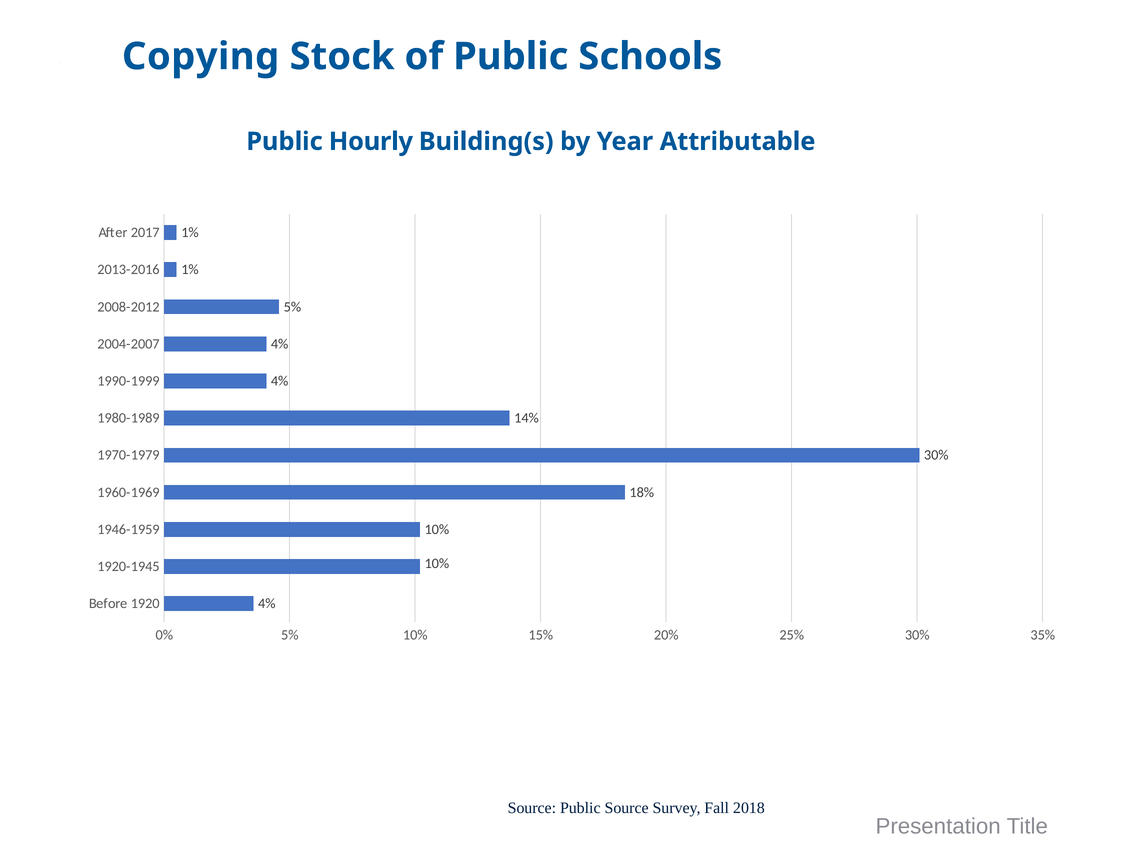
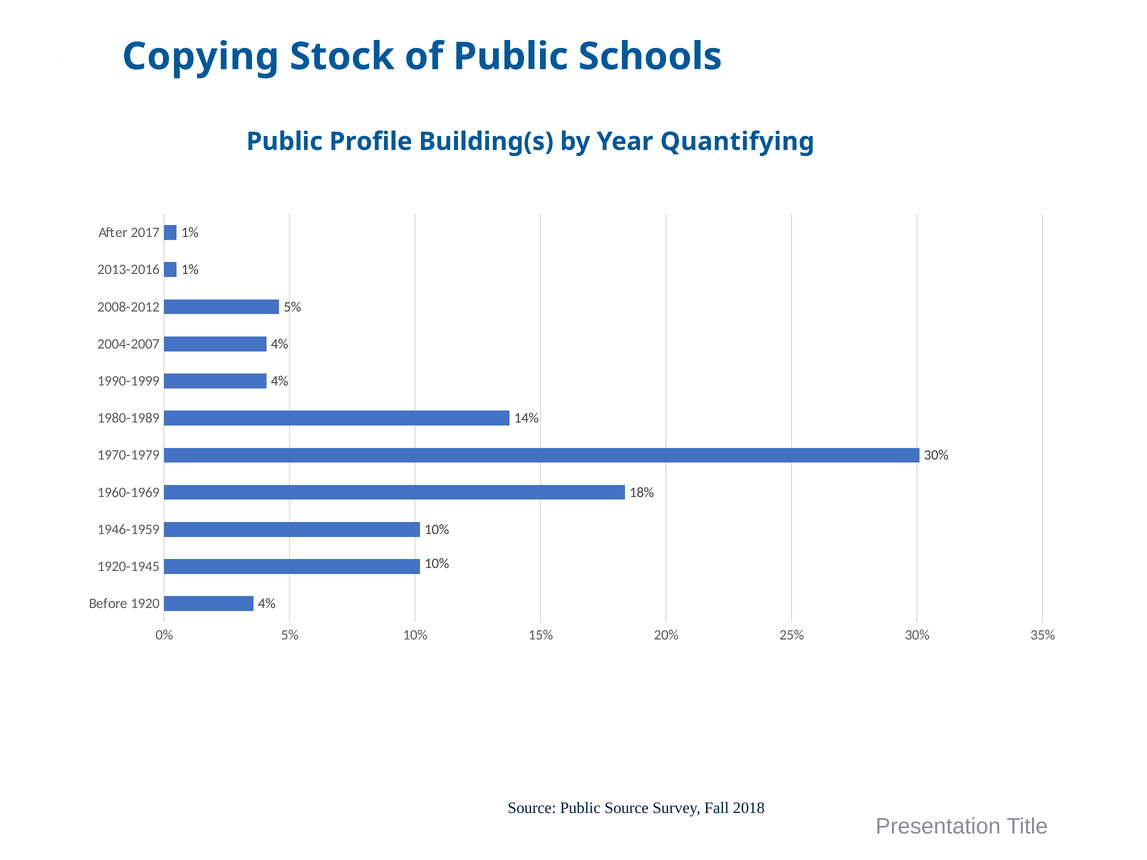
Hourly: Hourly -> Profile (371, 142)
Attributable: Attributable -> Quantifying (737, 142)
